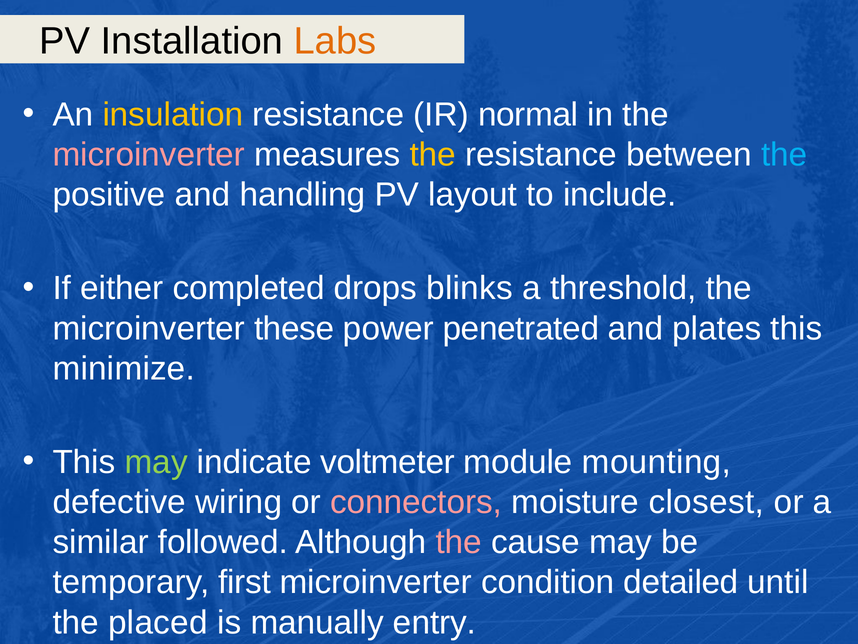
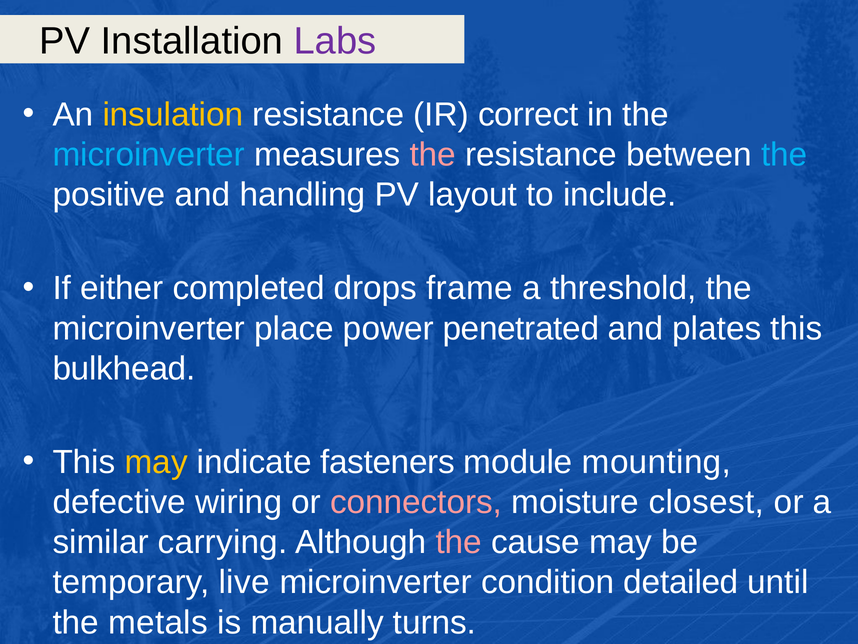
Labs colour: orange -> purple (335, 41)
normal: normal -> correct (528, 115)
microinverter colour: pink -> light blue (149, 155)
the colour: yellow -> pink (433, 155)
blinks: blinks -> frame (470, 288)
these: these -> place (294, 328)
minimize: minimize -> bulkhead (124, 368)
may colour: light green -> yellow (156, 462)
voltmeter: voltmeter -> fasteners (388, 462)
followed: followed -> carrying (223, 542)
first: first -> live (244, 582)
placed: placed -> metals (158, 622)
entry: entry -> turns (435, 622)
